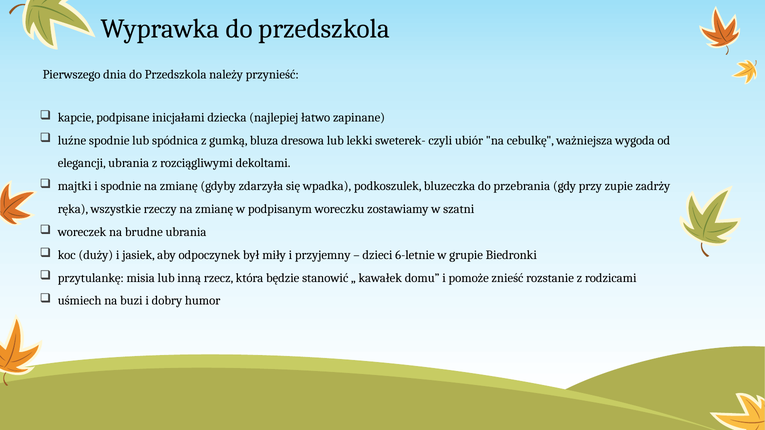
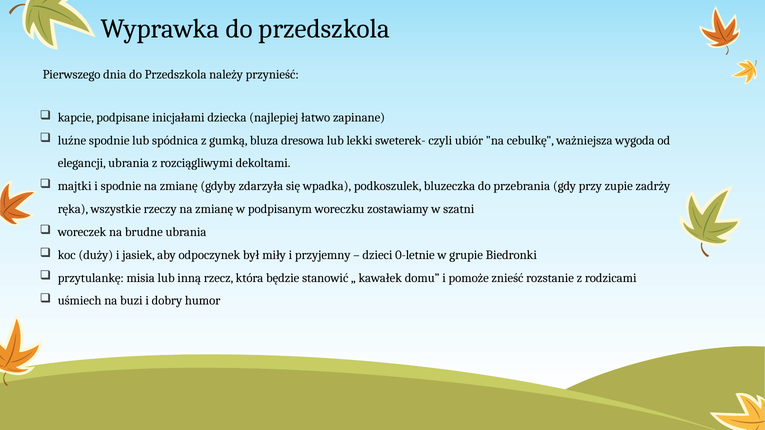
6-letnie: 6-letnie -> 0-letnie (415, 255)
